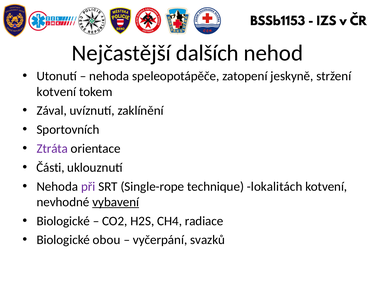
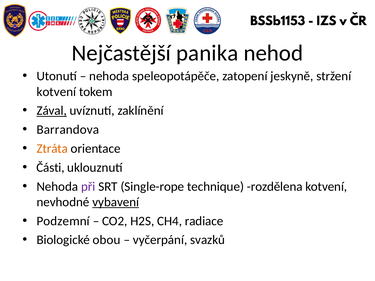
dalších: dalších -> panika (207, 53)
Zával underline: none -> present (52, 111)
Sportovních: Sportovních -> Barrandova (68, 130)
Ztráta colour: purple -> orange (52, 149)
lokalitách: lokalitách -> rozdělena (275, 187)
Biologické: Biologické -> Podzemní (63, 221)
